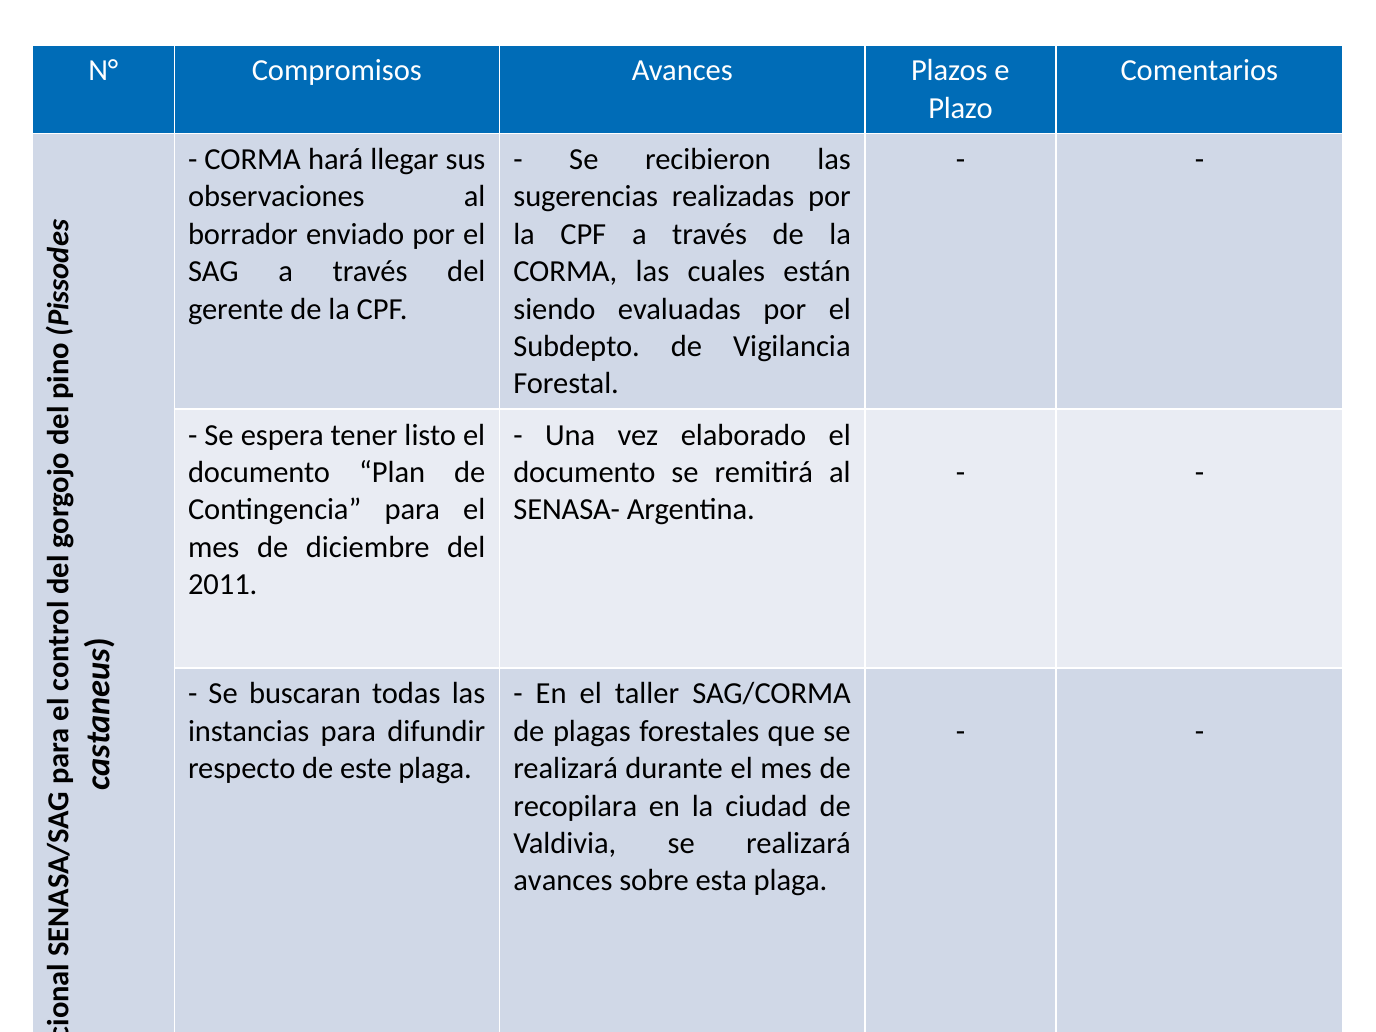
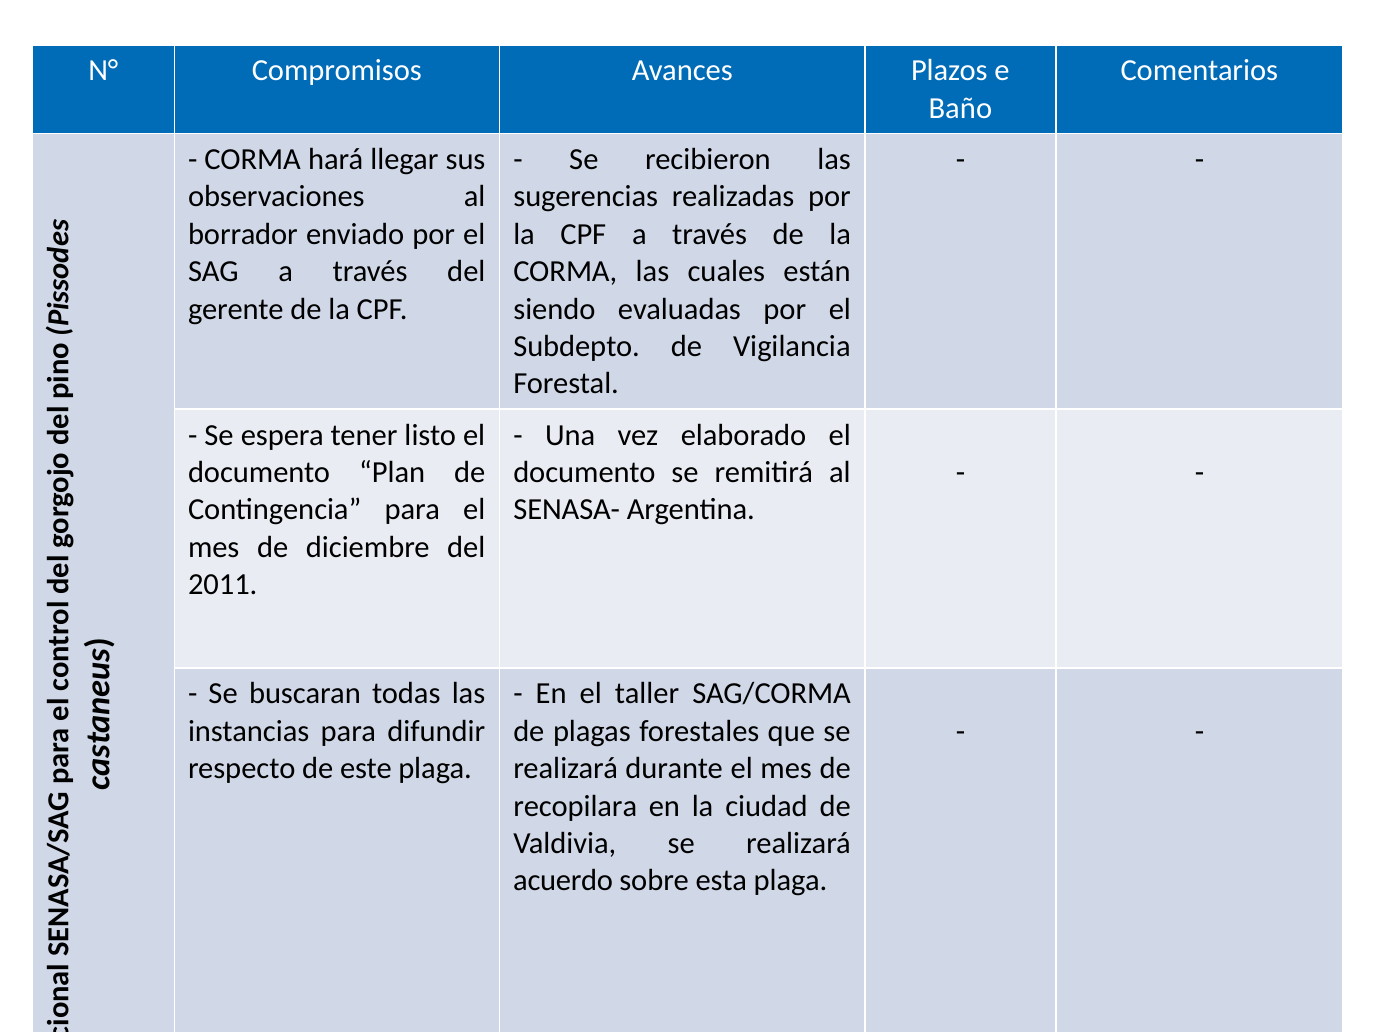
Plazo: Plazo -> Baño (960, 108)
avances: avances -> acuerdo (563, 881)
